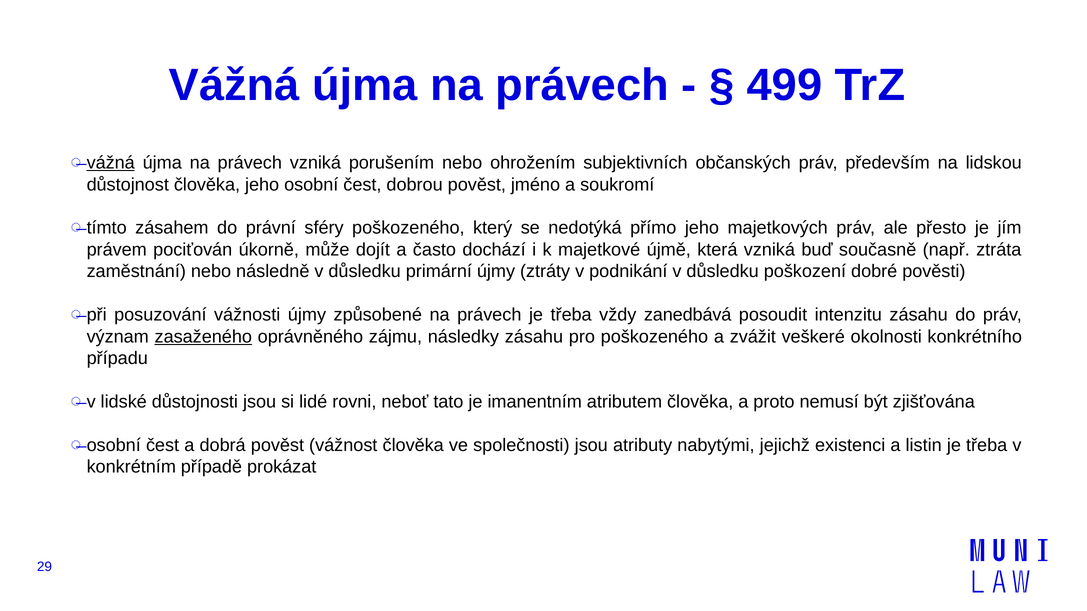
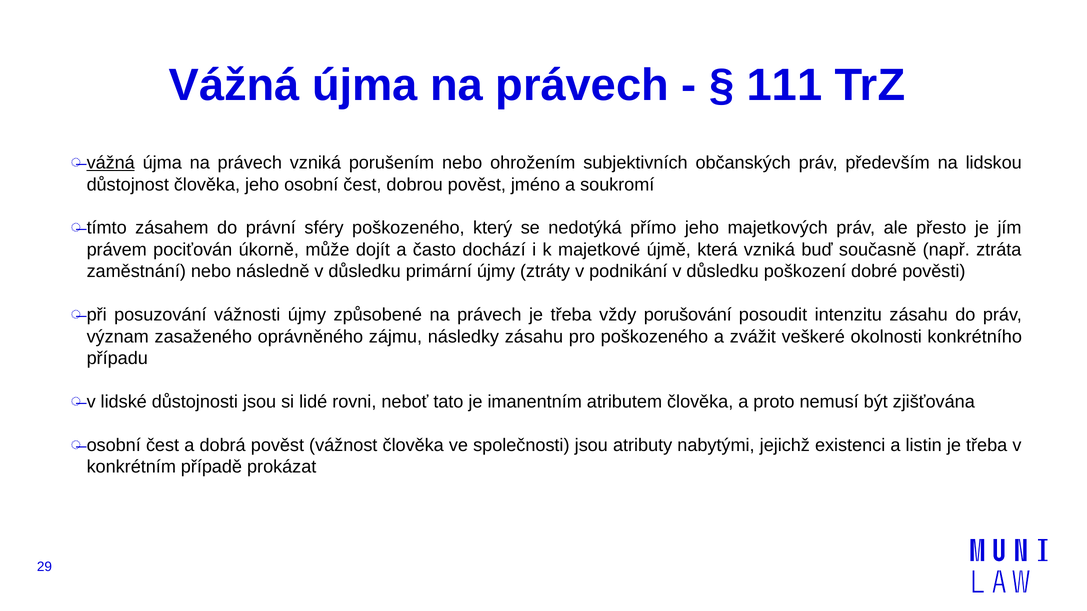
499: 499 -> 111 (785, 85)
zanedbává: zanedbává -> porušování (688, 315)
zasaženého underline: present -> none (203, 337)
